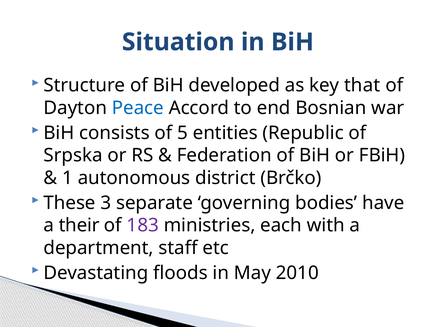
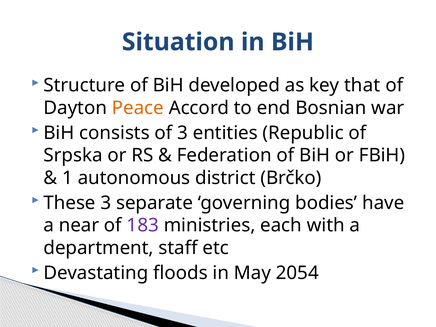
Peace colour: blue -> orange (138, 108)
of 5: 5 -> 3 (183, 133)
their: their -> near (79, 225)
2010: 2010 -> 2054 (297, 273)
